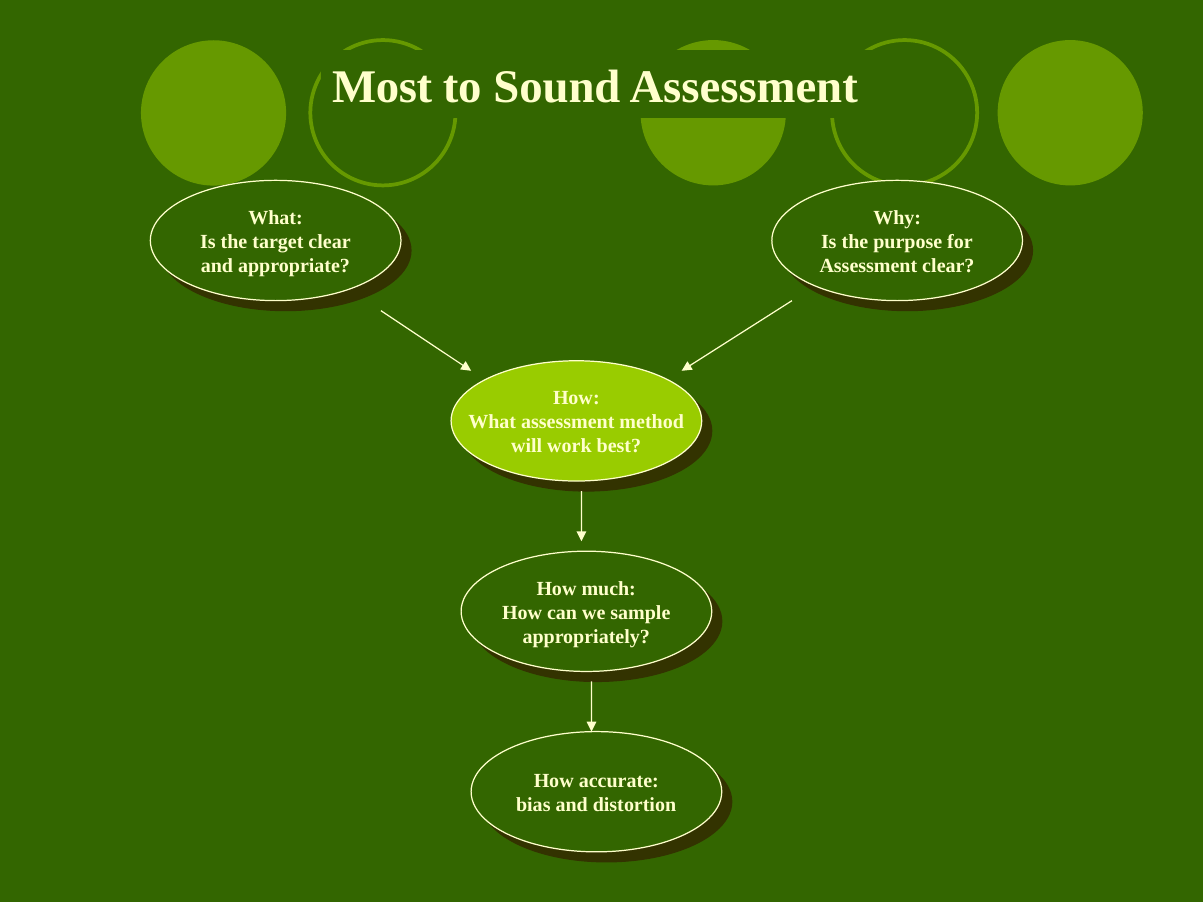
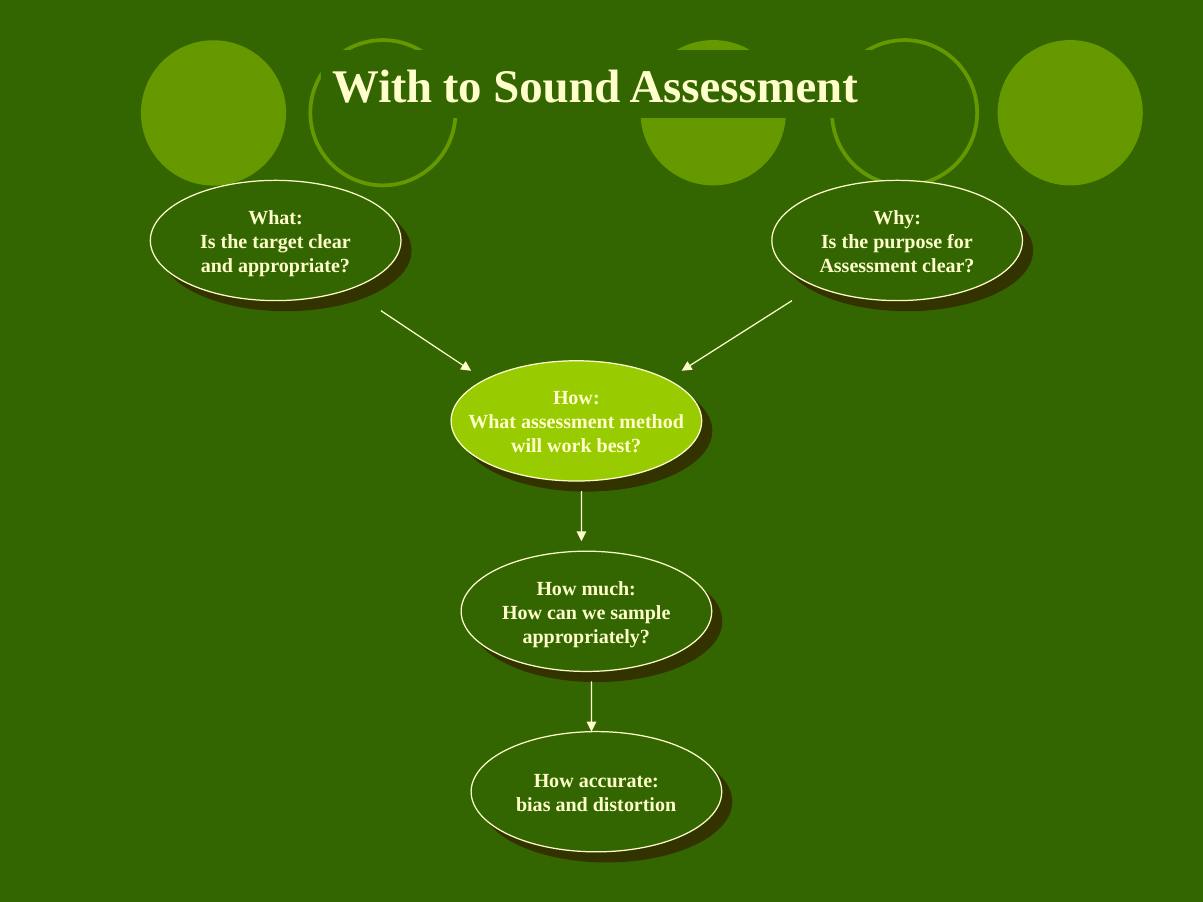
Most: Most -> With (382, 87)
